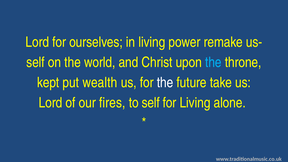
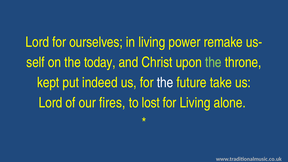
world: world -> today (100, 62)
the colour: light blue -> light green (213, 62)
wealth: wealth -> indeed (100, 83)
to self: self -> lost (151, 103)
